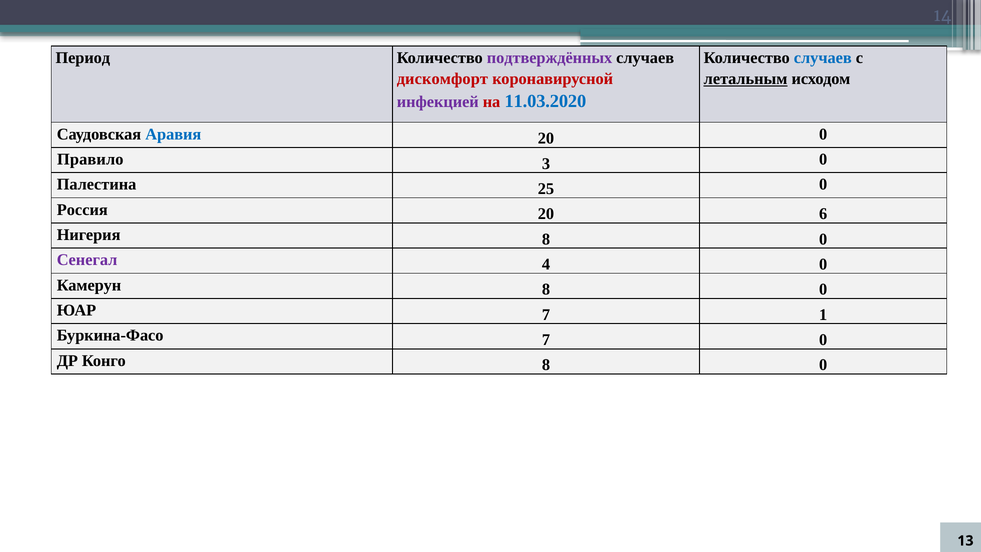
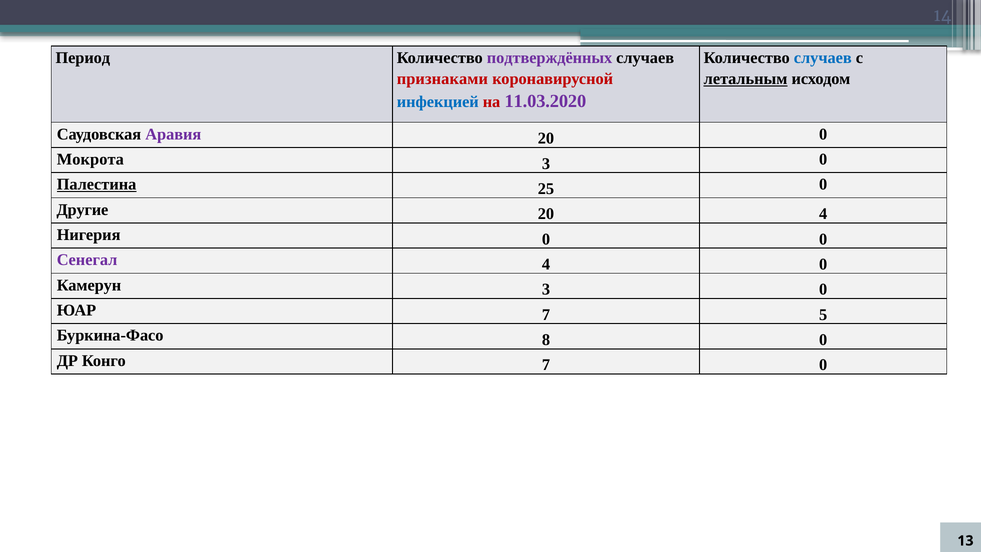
дискомфорт: дискомфорт -> признаками (442, 79)
инфекцией colour: purple -> blue (438, 102)
11.03.2020 colour: blue -> purple (545, 101)
Аравия colour: blue -> purple (173, 134)
Правило: Правило -> Мокрота (90, 159)
Палестина underline: none -> present (97, 184)
Россия: Россия -> Другие (82, 210)
20 6: 6 -> 4 (823, 214)
Нигерия 8: 8 -> 0 (546, 239)
Камерун 8: 8 -> 3 (546, 289)
1: 1 -> 5 (823, 315)
Буркина-Фасо 7: 7 -> 8 (546, 340)
Конго 8: 8 -> 7 (546, 365)
